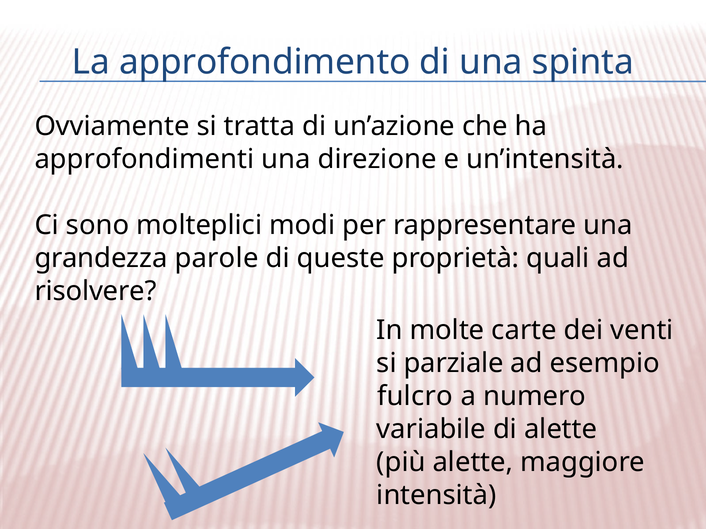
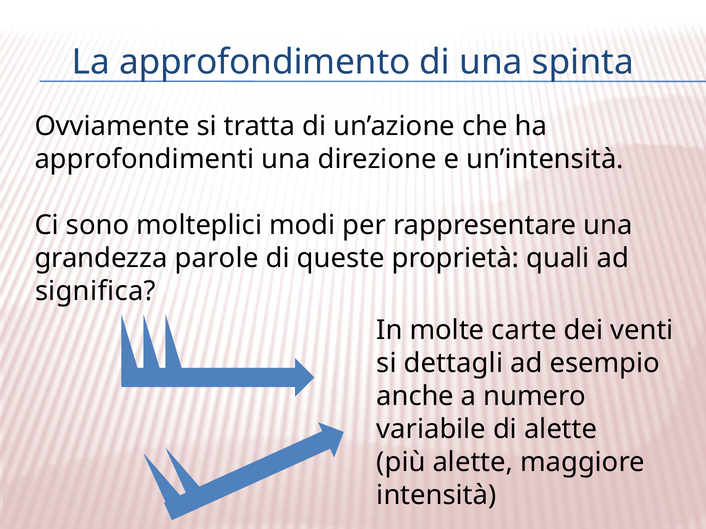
risolvere: risolvere -> significa (95, 291)
parziale: parziale -> dettagli (453, 364)
fulcro: fulcro -> anche (415, 397)
